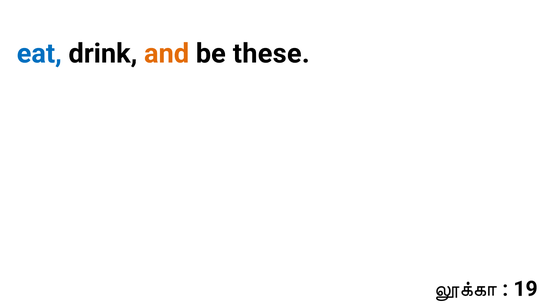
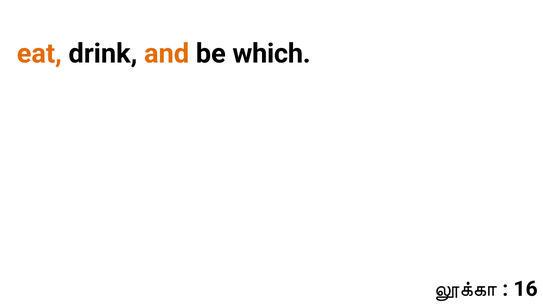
eat colour: blue -> orange (39, 53)
these: these -> which (272, 53)
19: 19 -> 16 (526, 288)
